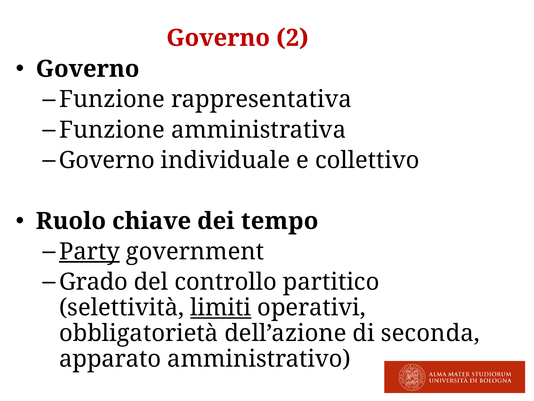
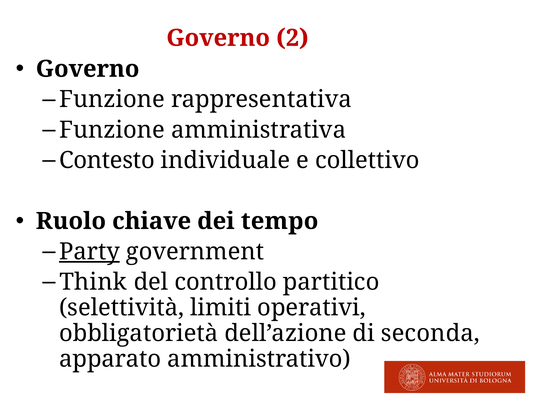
Governo: Governo -> Contesto (107, 160)
Grado: Grado -> Think (93, 282)
limiti underline: present -> none (221, 307)
